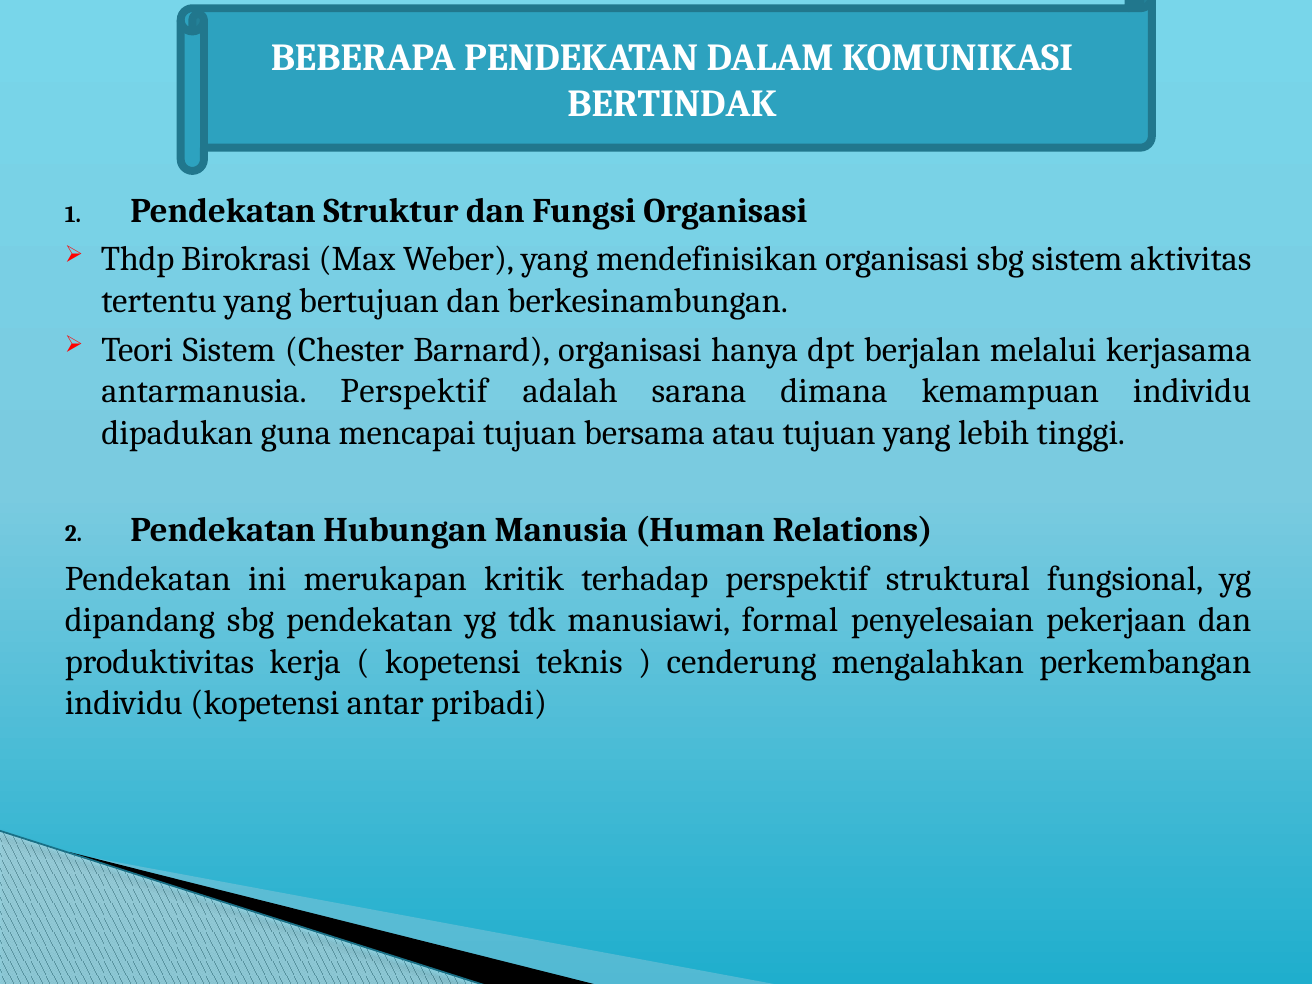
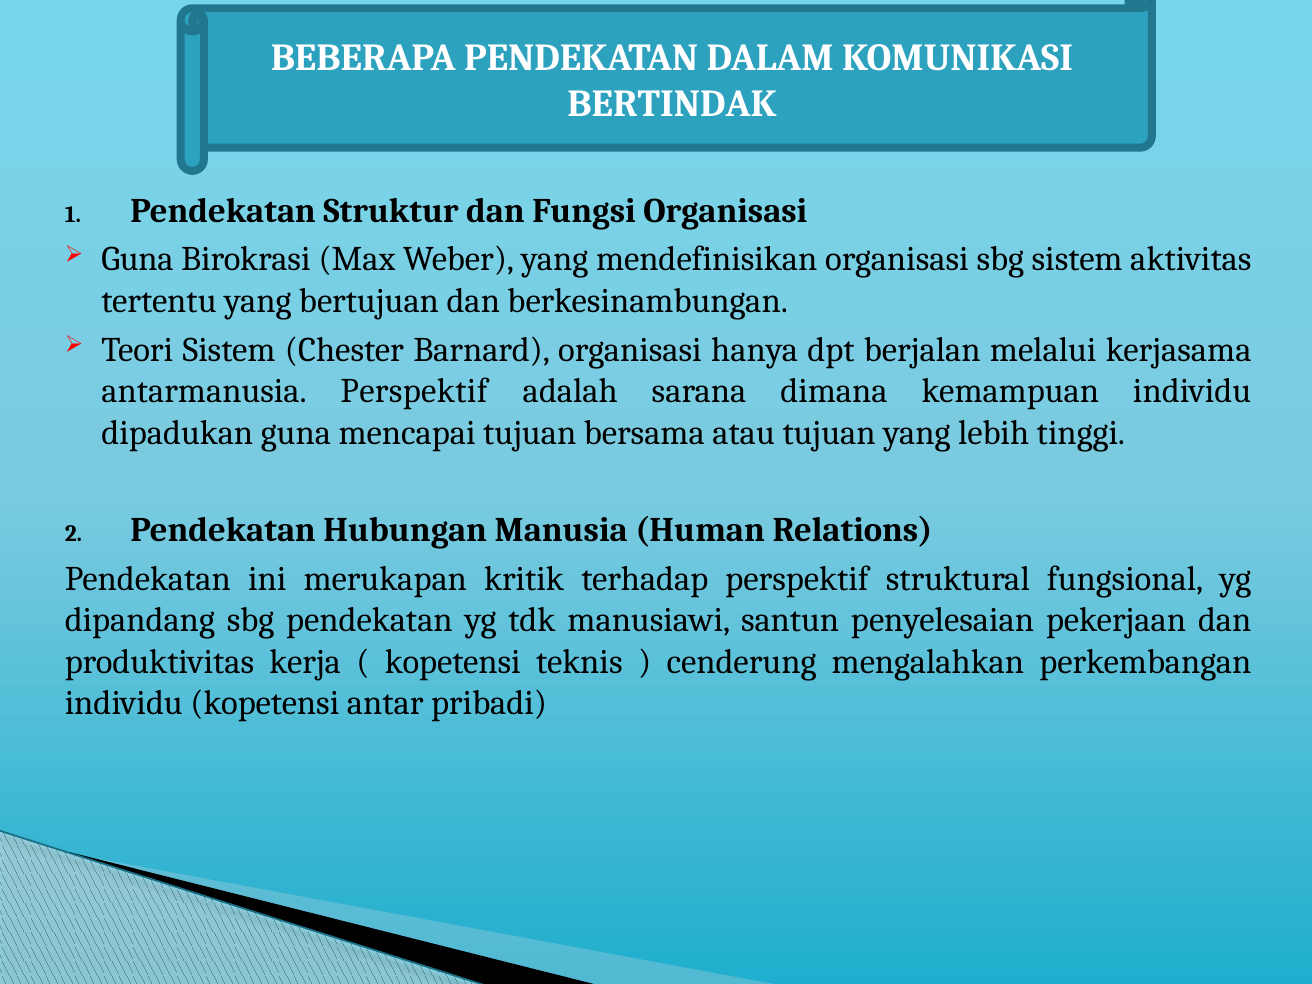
Thdp: Thdp -> Guna (138, 259)
formal: formal -> santun (790, 620)
